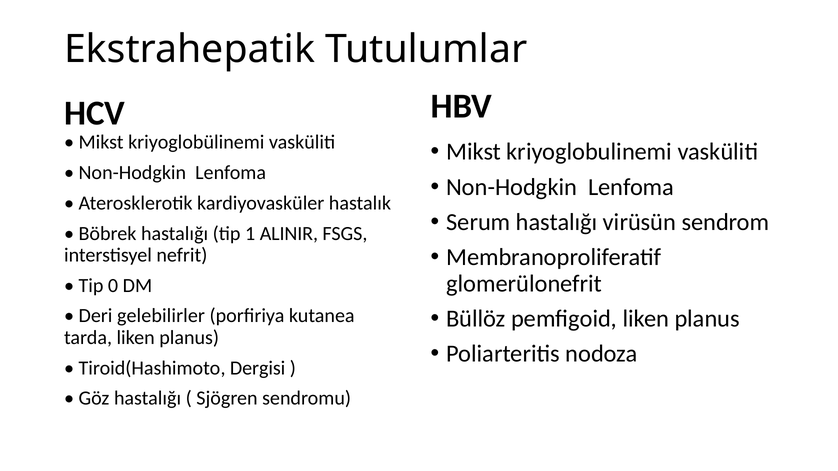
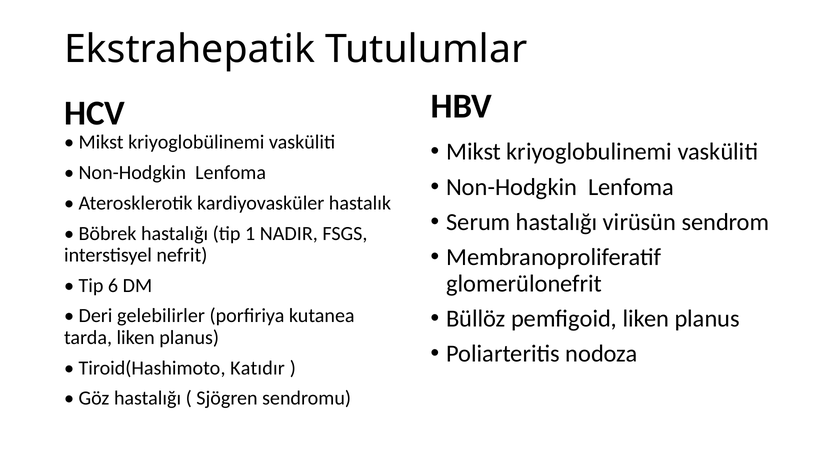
ALINIR: ALINIR -> NADIR (289, 234)
0: 0 -> 6 (113, 286)
Dergisi: Dergisi -> Katıdır (257, 368)
